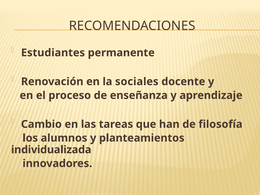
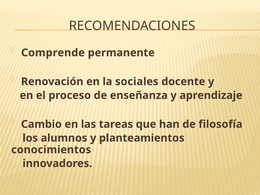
Estudiantes: Estudiantes -> Comprende (53, 53)
individualizada: individualizada -> conocimientos (51, 150)
